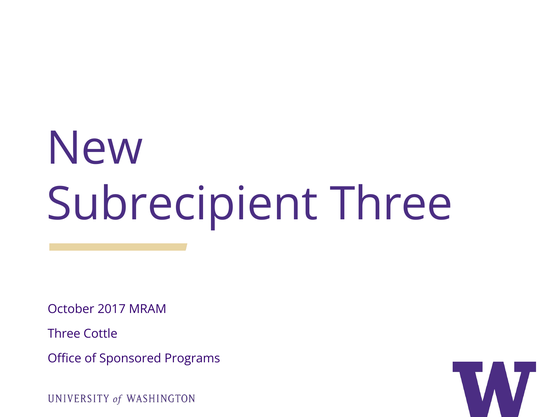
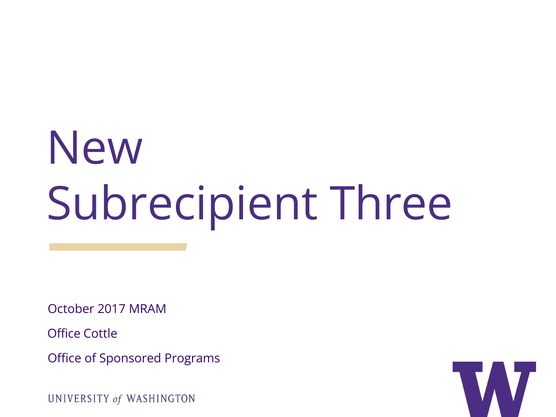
Three: Three -> Office (64, 334)
